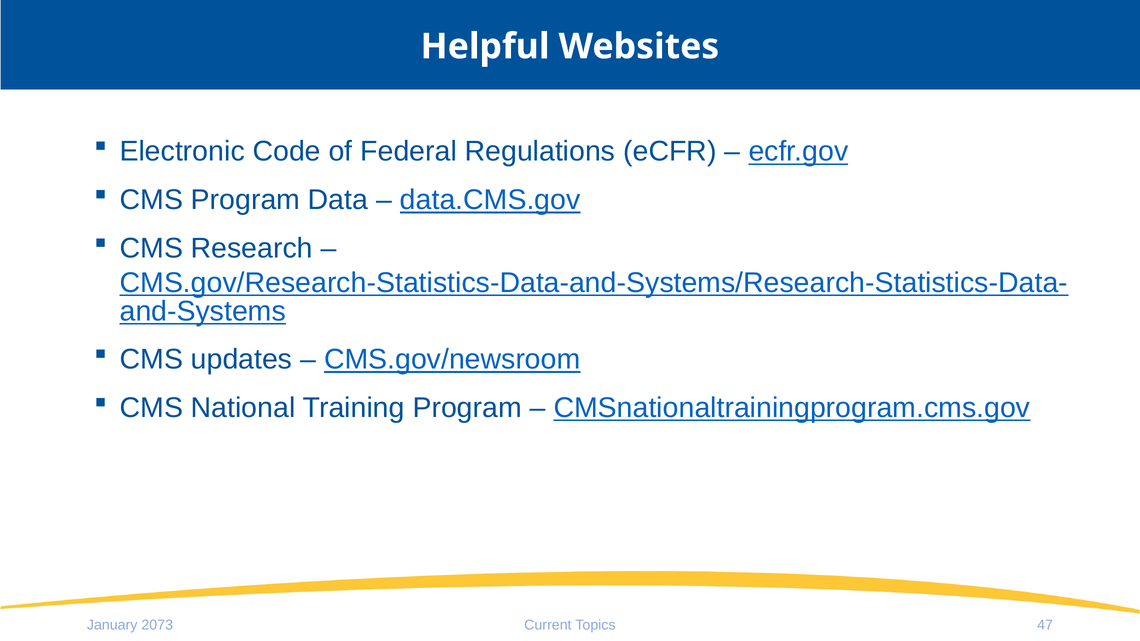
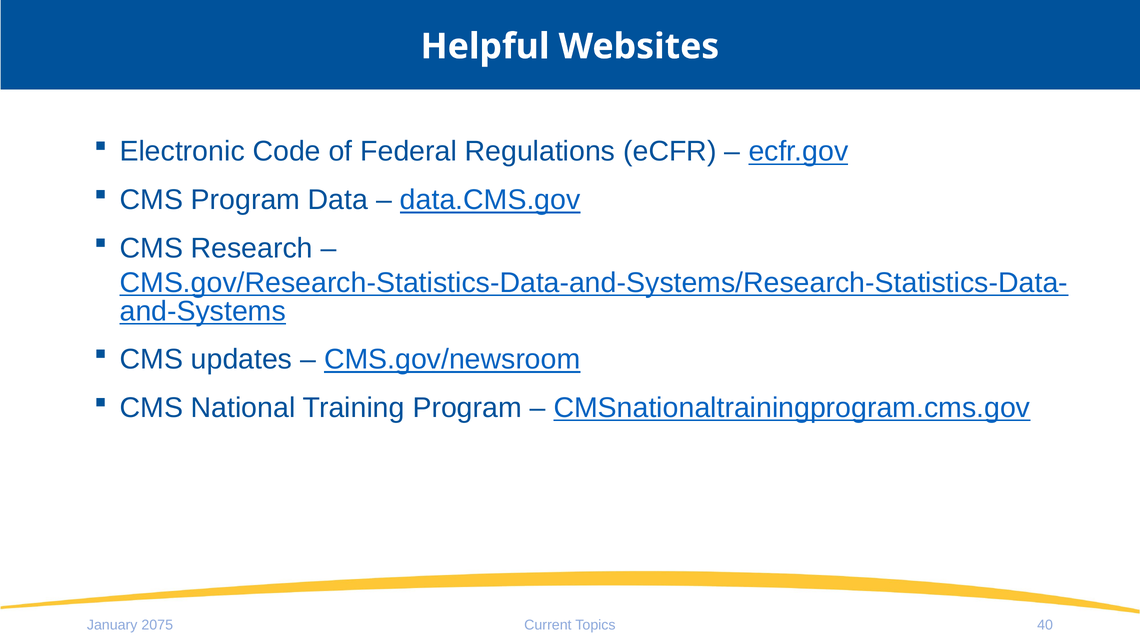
2073: 2073 -> 2075 (157, 625)
47: 47 -> 40 (1045, 625)
